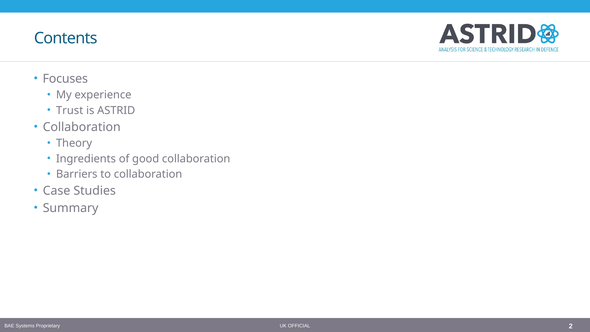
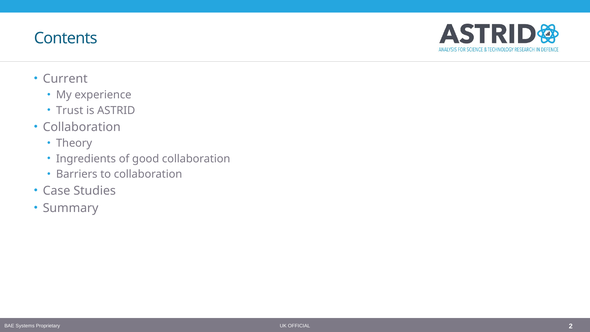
Focuses: Focuses -> Current (65, 79)
